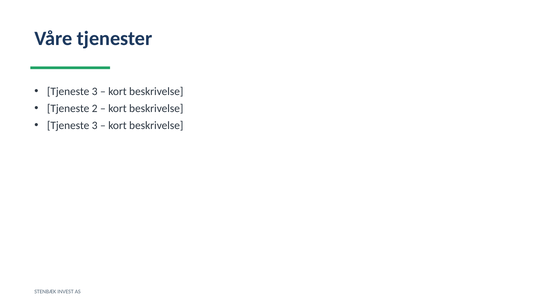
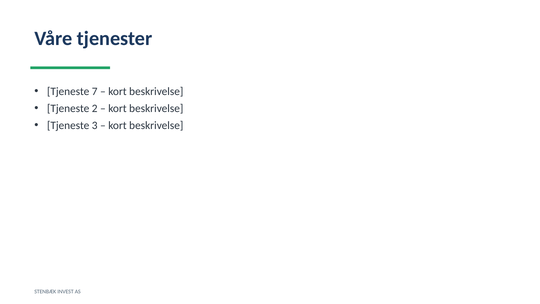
3: 3 -> 7 (95, 91)
